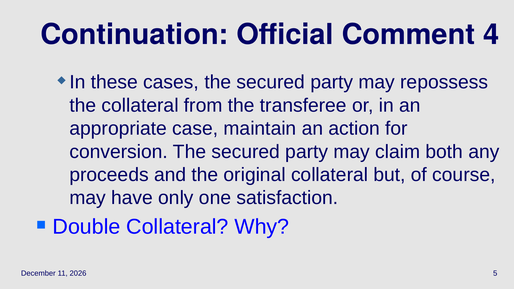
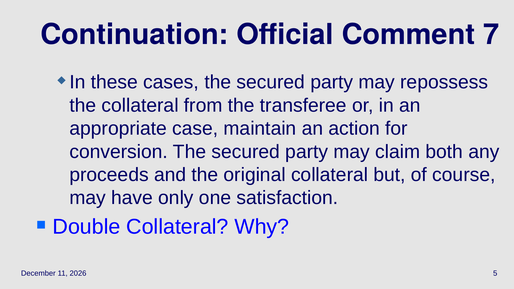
4: 4 -> 7 (491, 35)
